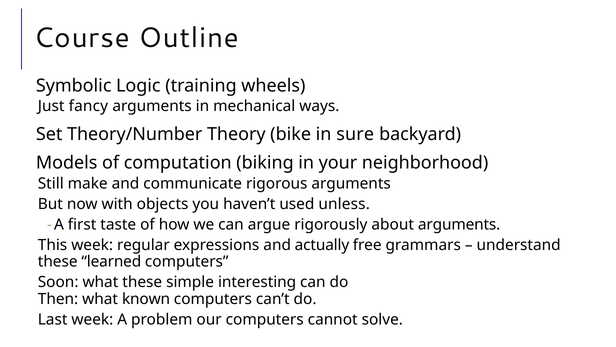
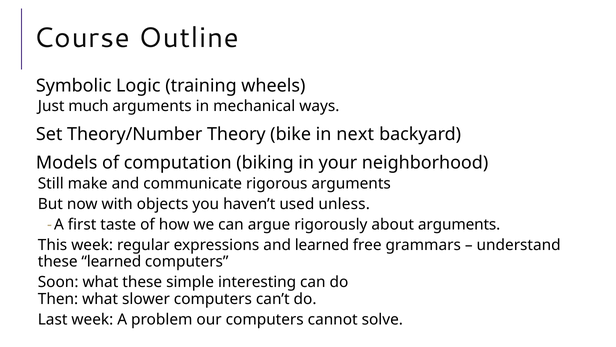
fancy: fancy -> much (89, 106)
sure: sure -> next (355, 134)
and actually: actually -> learned (322, 245)
known: known -> slower (146, 299)
